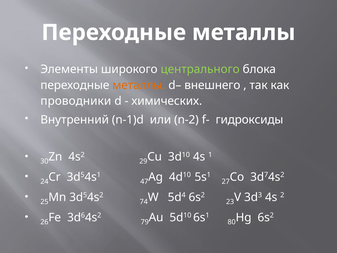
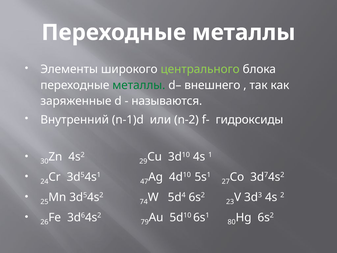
металлы colour: orange -> green (139, 85)
проводники: проводники -> заряженные (76, 101)
химических: химических -> называются (167, 101)
